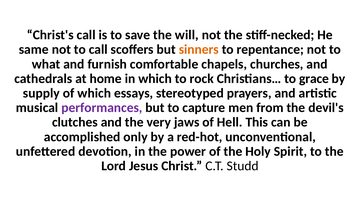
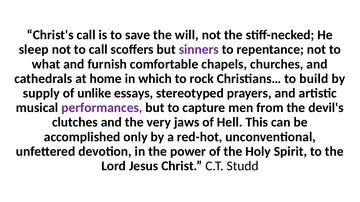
same: same -> sleep (34, 50)
sinners colour: orange -> purple (199, 50)
grace: grace -> build (314, 79)
of which: which -> unlike (94, 93)
